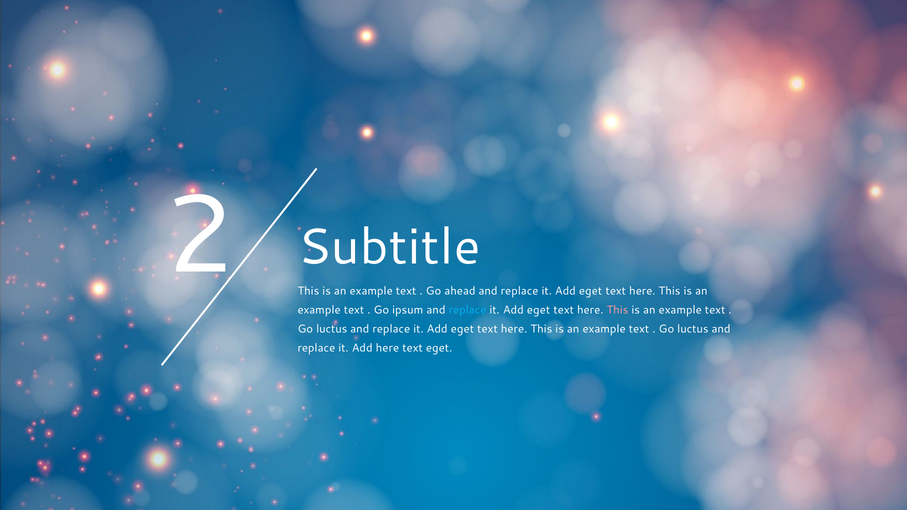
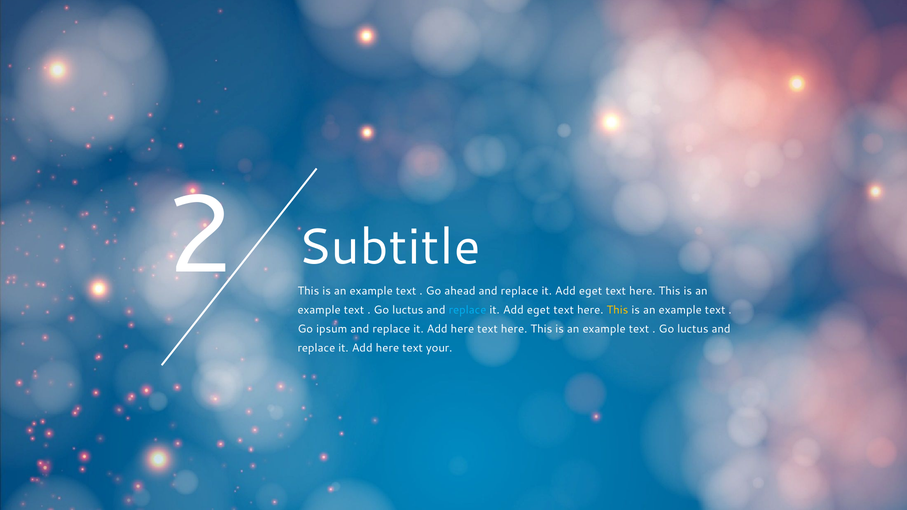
ipsum: ipsum -> luctus (408, 310)
This colour: pink -> yellow (617, 310)
luctus: luctus -> ipsum (332, 329)
eget: eget -> here (462, 329)
text eget: eget -> your (439, 348)
